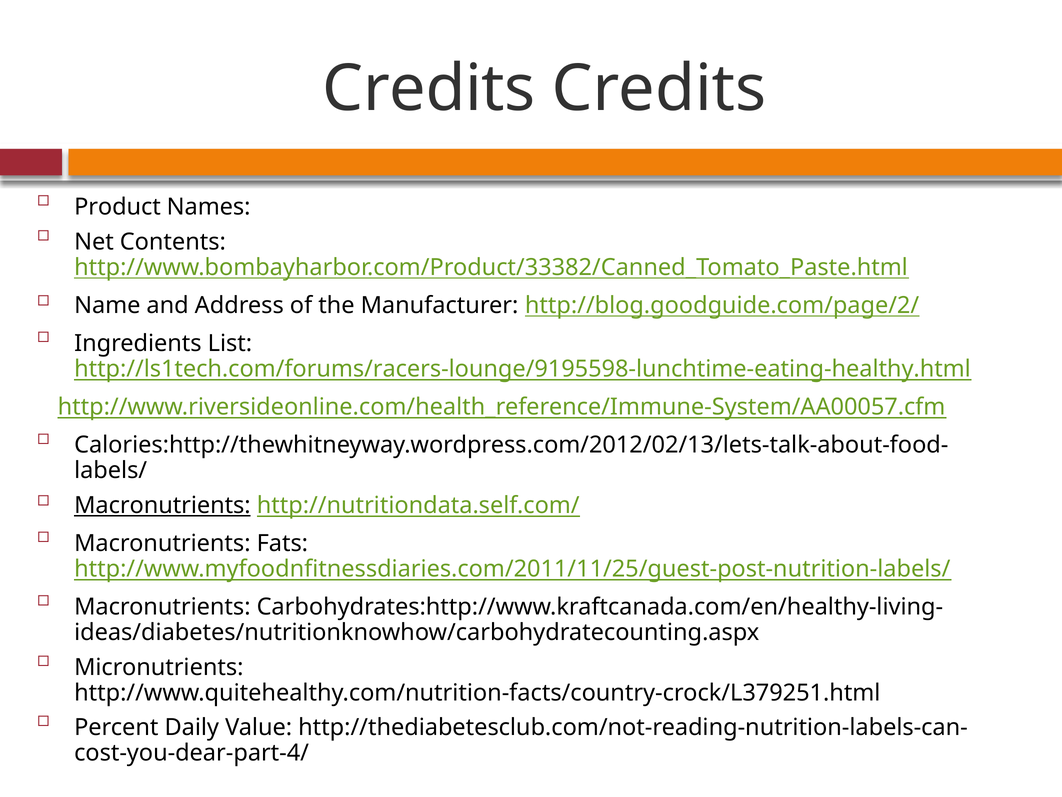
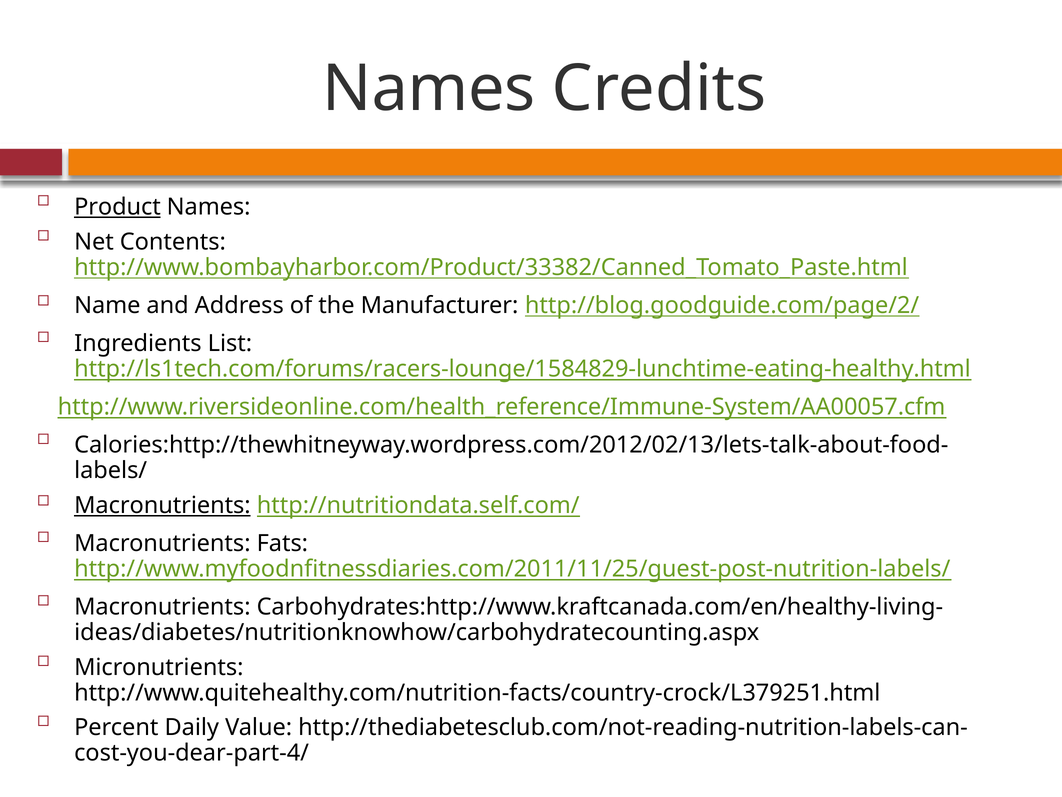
Credits: Credits -> Names (429, 89)
Product underline: none -> present (117, 207)
http://ls1tech.com/forums/racers-lounge/9195598-lunchtime-eating-healthy.html: http://ls1tech.com/forums/racers-lounge/9195598-lunchtime-eating-healthy.html -> http://ls1tech.com/forums/racers-lounge/1584829-lunchtime-eating-healthy.html (522, 369)
